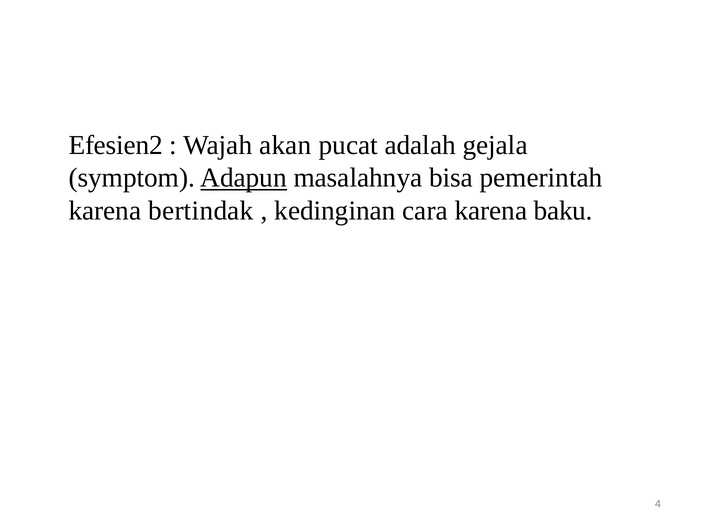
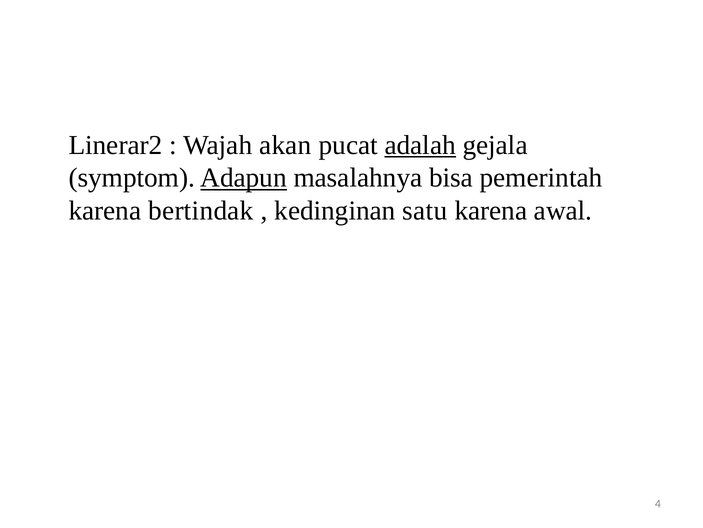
Efesien2: Efesien2 -> Linerar2 (116, 145)
adalah underline: none -> present (420, 145)
cara: cara -> satu (425, 210)
baku: baku -> awal (563, 210)
